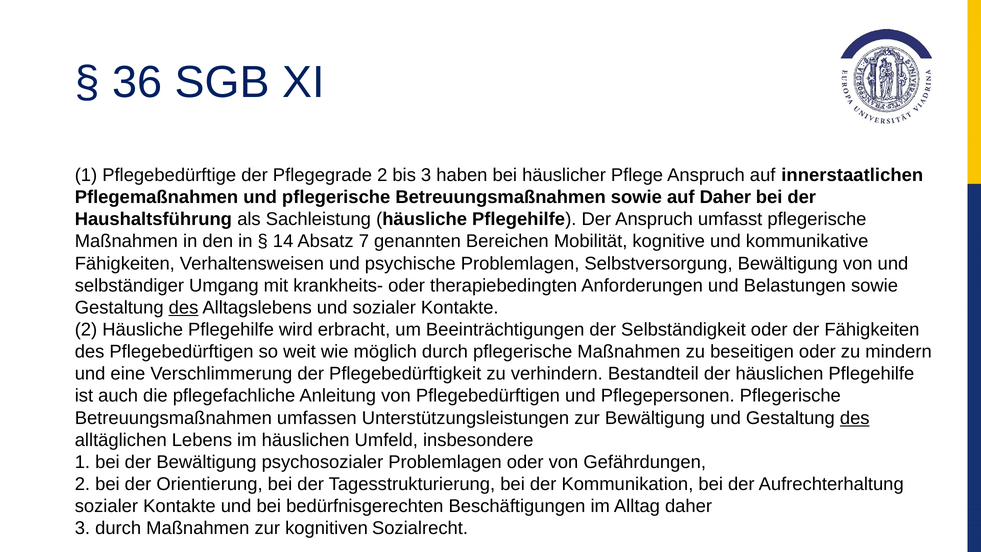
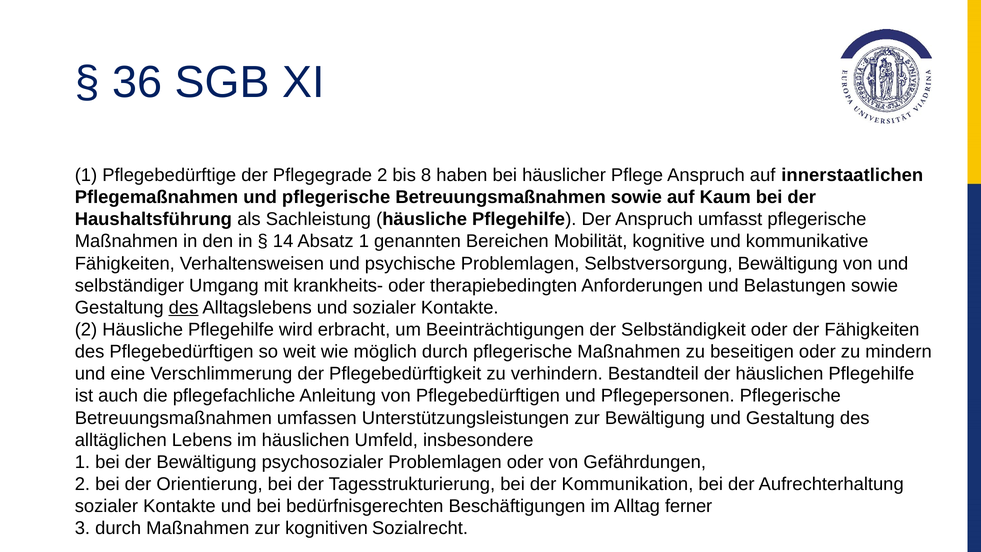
bis 3: 3 -> 8 (426, 175)
auf Daher: Daher -> Kaum (725, 197)
Absatz 7: 7 -> 1 (364, 241)
des underline: present -> none (855, 418)
Alltag daher: daher -> ferner (689, 506)
